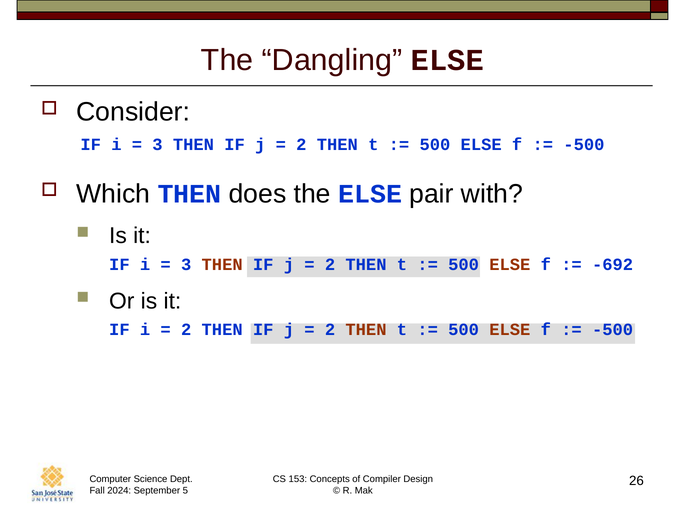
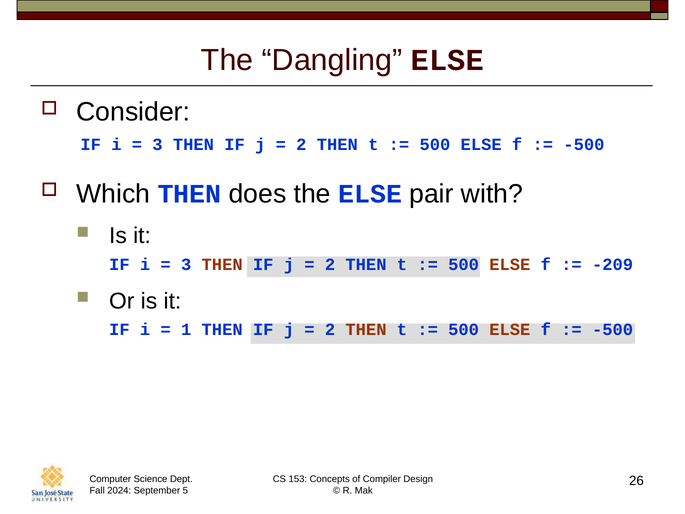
-692: -692 -> -209 (613, 264)
2: 2 -> 1 (186, 330)
